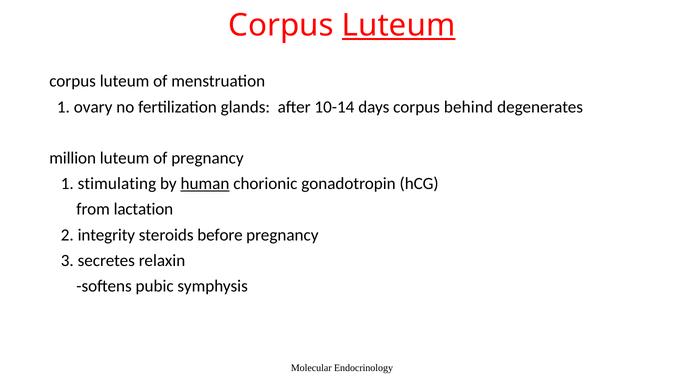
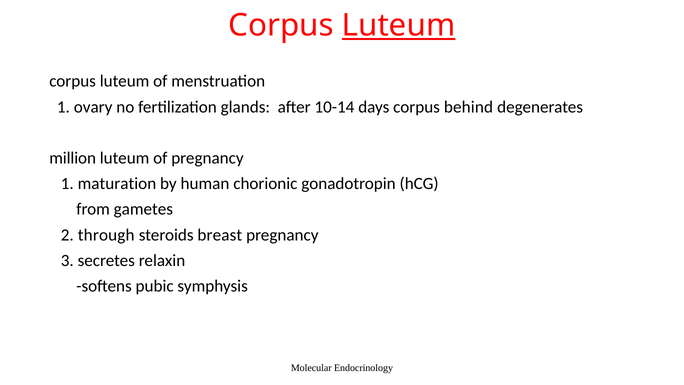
stimulating: stimulating -> maturation (117, 184)
human underline: present -> none (205, 184)
lactation: lactation -> gametes (143, 209)
integrity: integrity -> through (106, 235)
before: before -> breast (220, 235)
